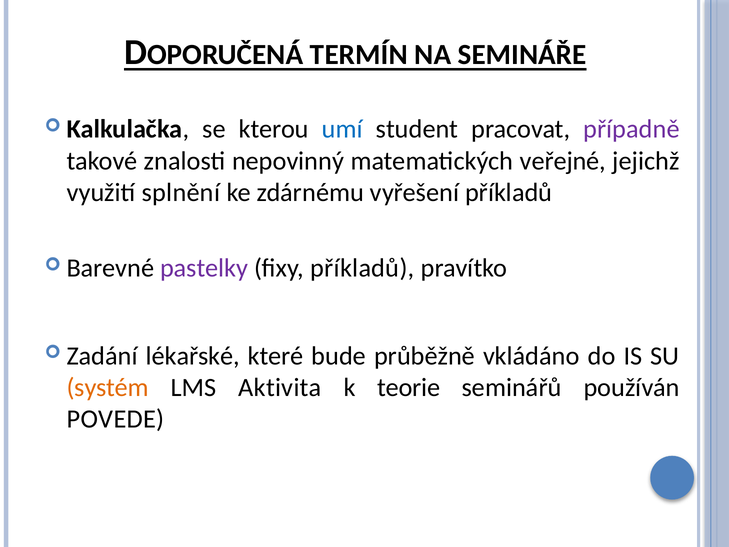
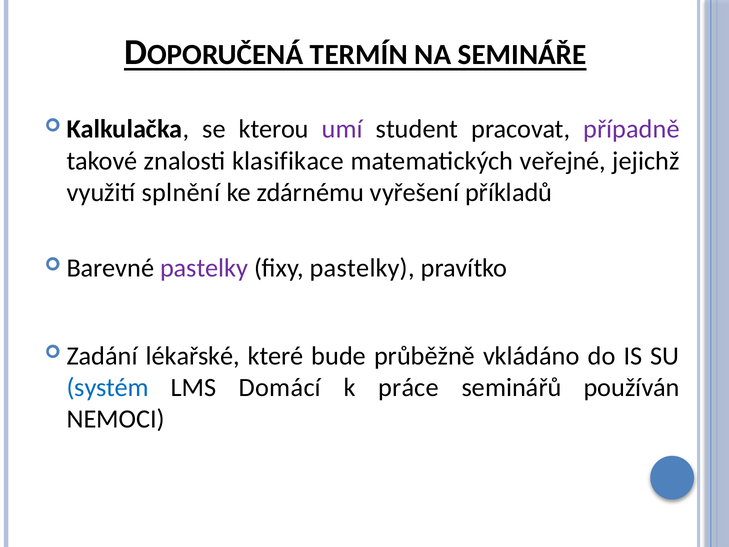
umí colour: blue -> purple (342, 129)
nepovinný: nepovinný -> klasifikace (288, 161)
fixy příkladů: příkladů -> pastelky (362, 268)
systém colour: orange -> blue (108, 387)
Aktivita: Aktivita -> Domácí (280, 387)
teorie: teorie -> práce (409, 387)
POVEDE: POVEDE -> NEMOCI (116, 419)
